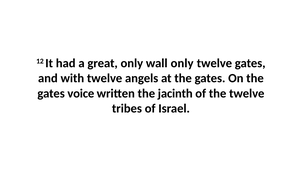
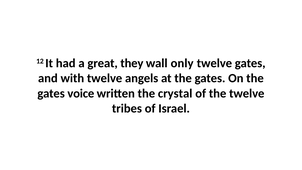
great only: only -> they (132, 63)
jacinth: jacinth -> crystal (175, 93)
